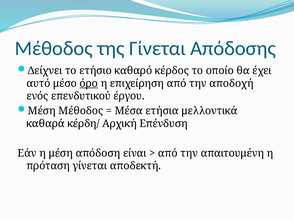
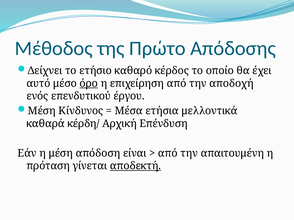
της Γίνεται: Γίνεται -> Πρώτο (157, 49)
Μέση Μέθοδος: Μέθοδος -> Κίνδυνος (81, 111)
αποδεκτή underline: none -> present (135, 166)
